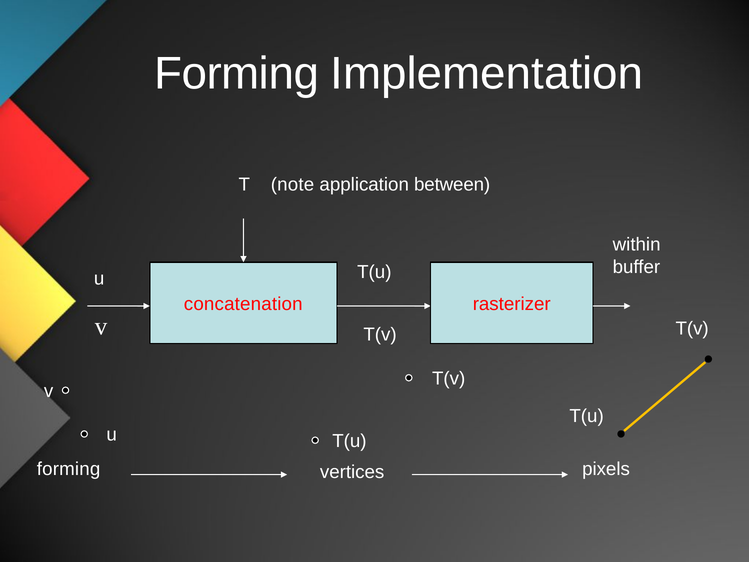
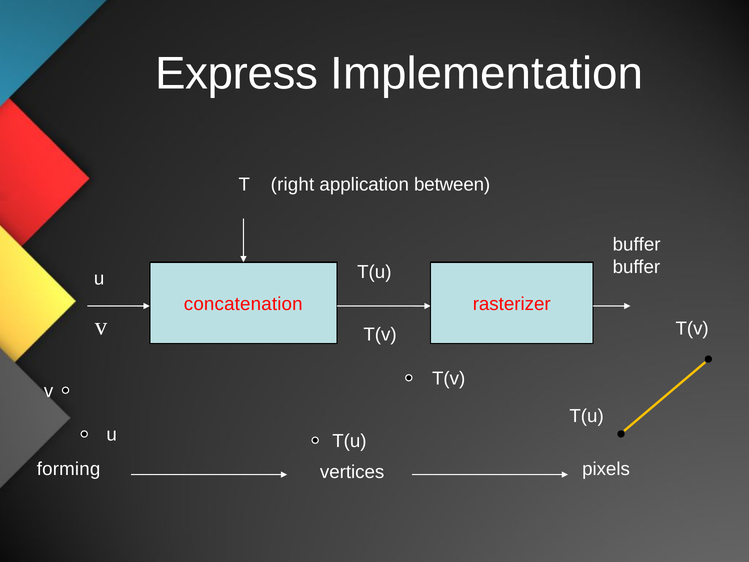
Forming: Forming -> Express (237, 74)
note: note -> right (292, 185)
within: within -> buffer (637, 244)
